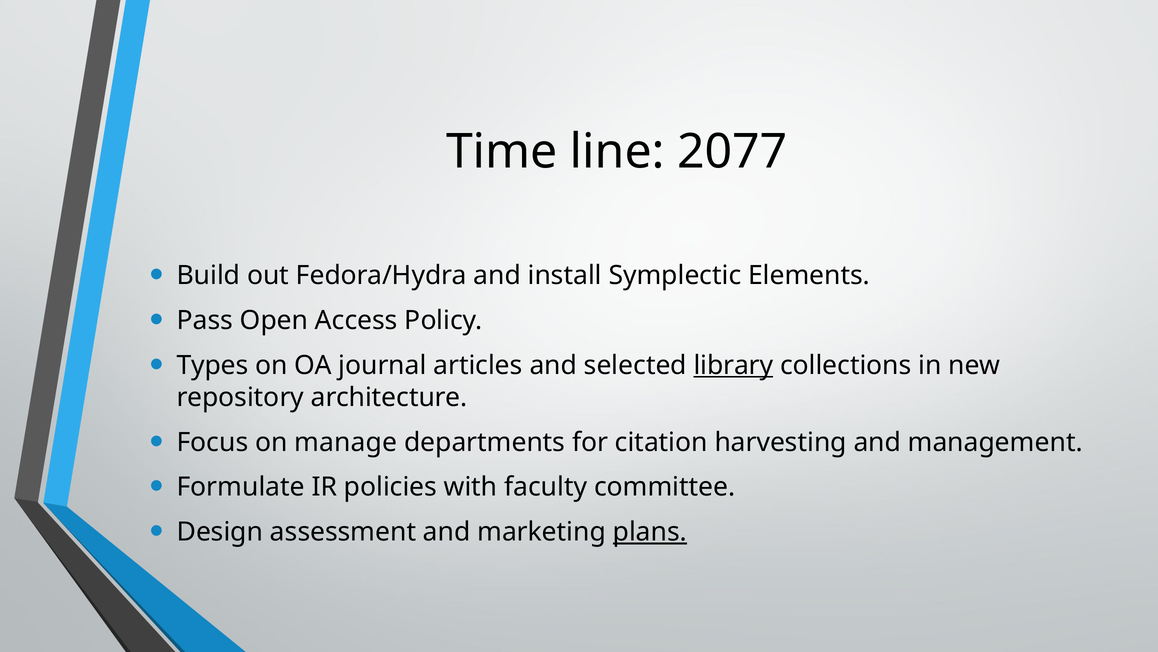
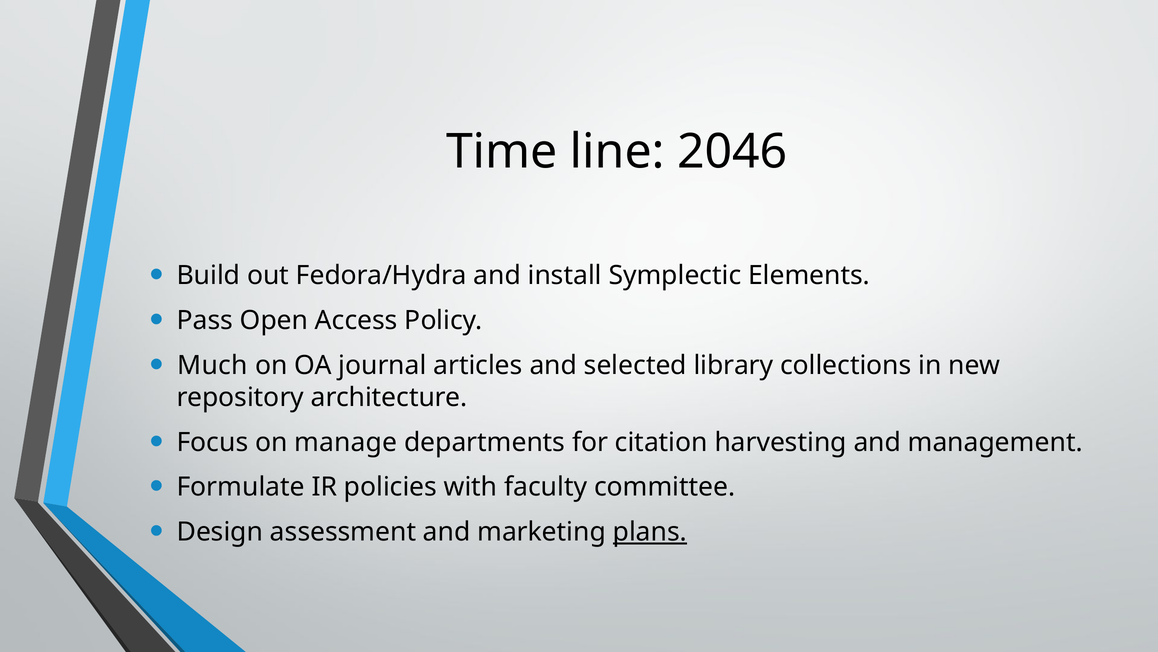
2077: 2077 -> 2046 (732, 152)
Types: Types -> Much (212, 365)
library underline: present -> none (733, 365)
